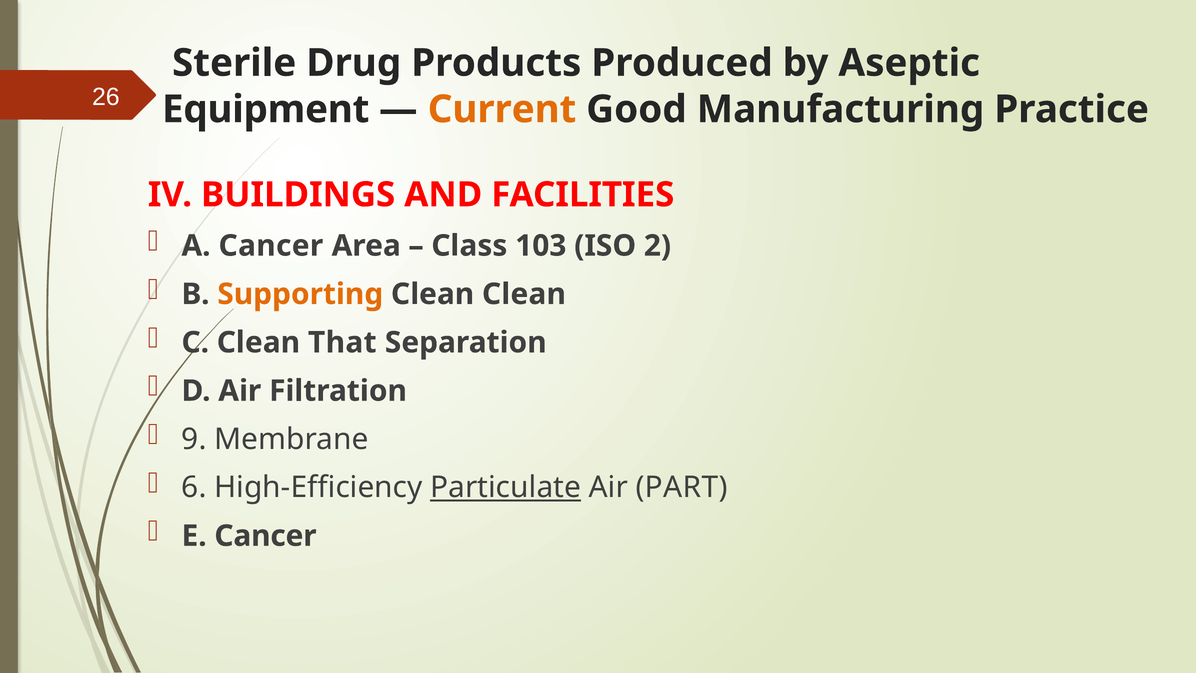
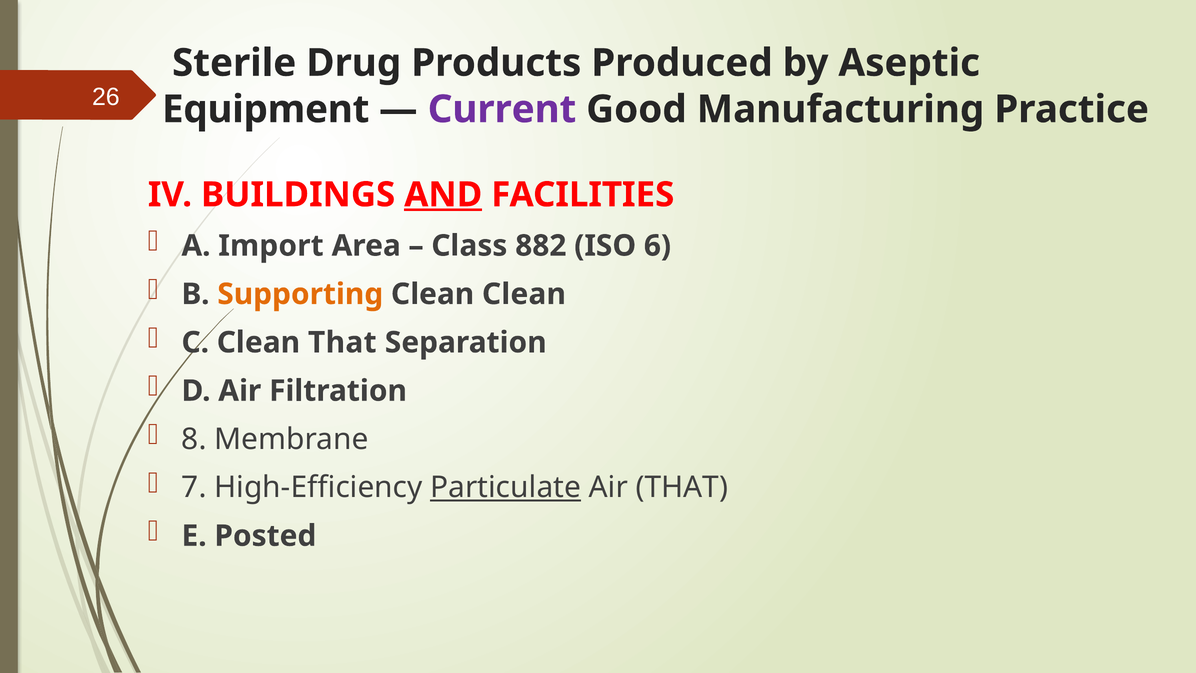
Current colour: orange -> purple (502, 109)
AND underline: none -> present (443, 195)
A Cancer: Cancer -> Import (271, 246)
103: 103 -> 882 (541, 246)
2: 2 -> 6 (657, 246)
9: 9 -> 8 (194, 439)
6: 6 -> 7 (194, 487)
Air PART: PART -> THAT (682, 487)
E Cancer: Cancer -> Posted (265, 536)
